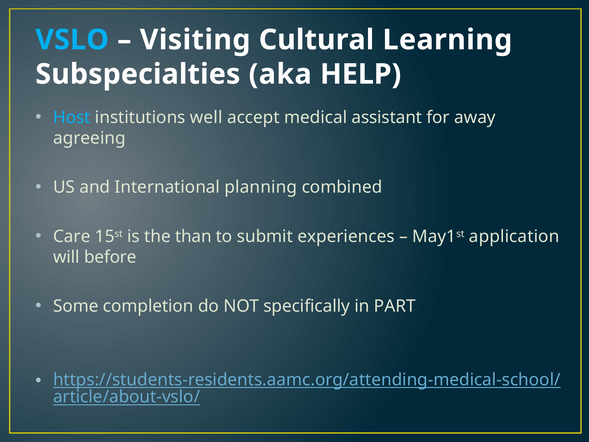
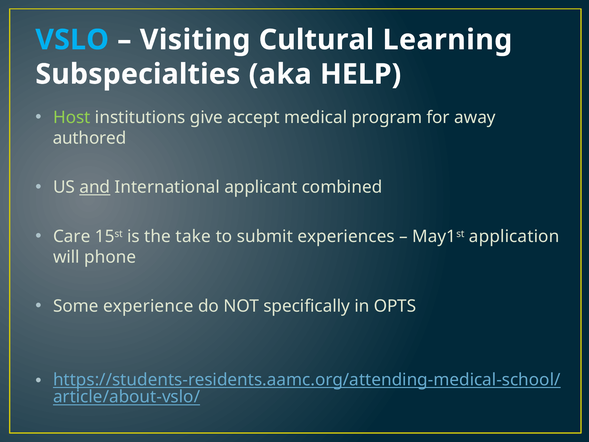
Host colour: light blue -> light green (72, 118)
well: well -> give (206, 118)
assistant: assistant -> program (387, 118)
agreeing: agreeing -> authored (90, 138)
and underline: none -> present (95, 187)
planning: planning -> applicant (261, 187)
than: than -> take (193, 236)
before: before -> phone (110, 257)
completion: completion -> experience (148, 306)
PART: PART -> OPTS (395, 306)
